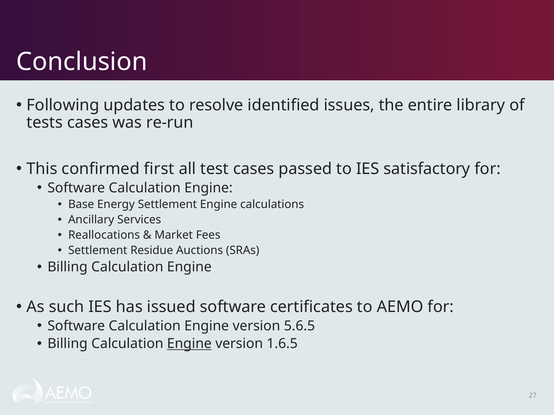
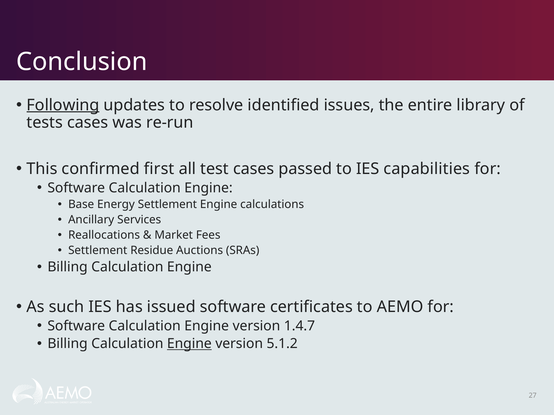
Following underline: none -> present (63, 105)
satisfactory: satisfactory -> capabilities (427, 169)
5.6.5: 5.6.5 -> 1.4.7 (299, 326)
1.6.5: 1.6.5 -> 5.1.2 (282, 344)
